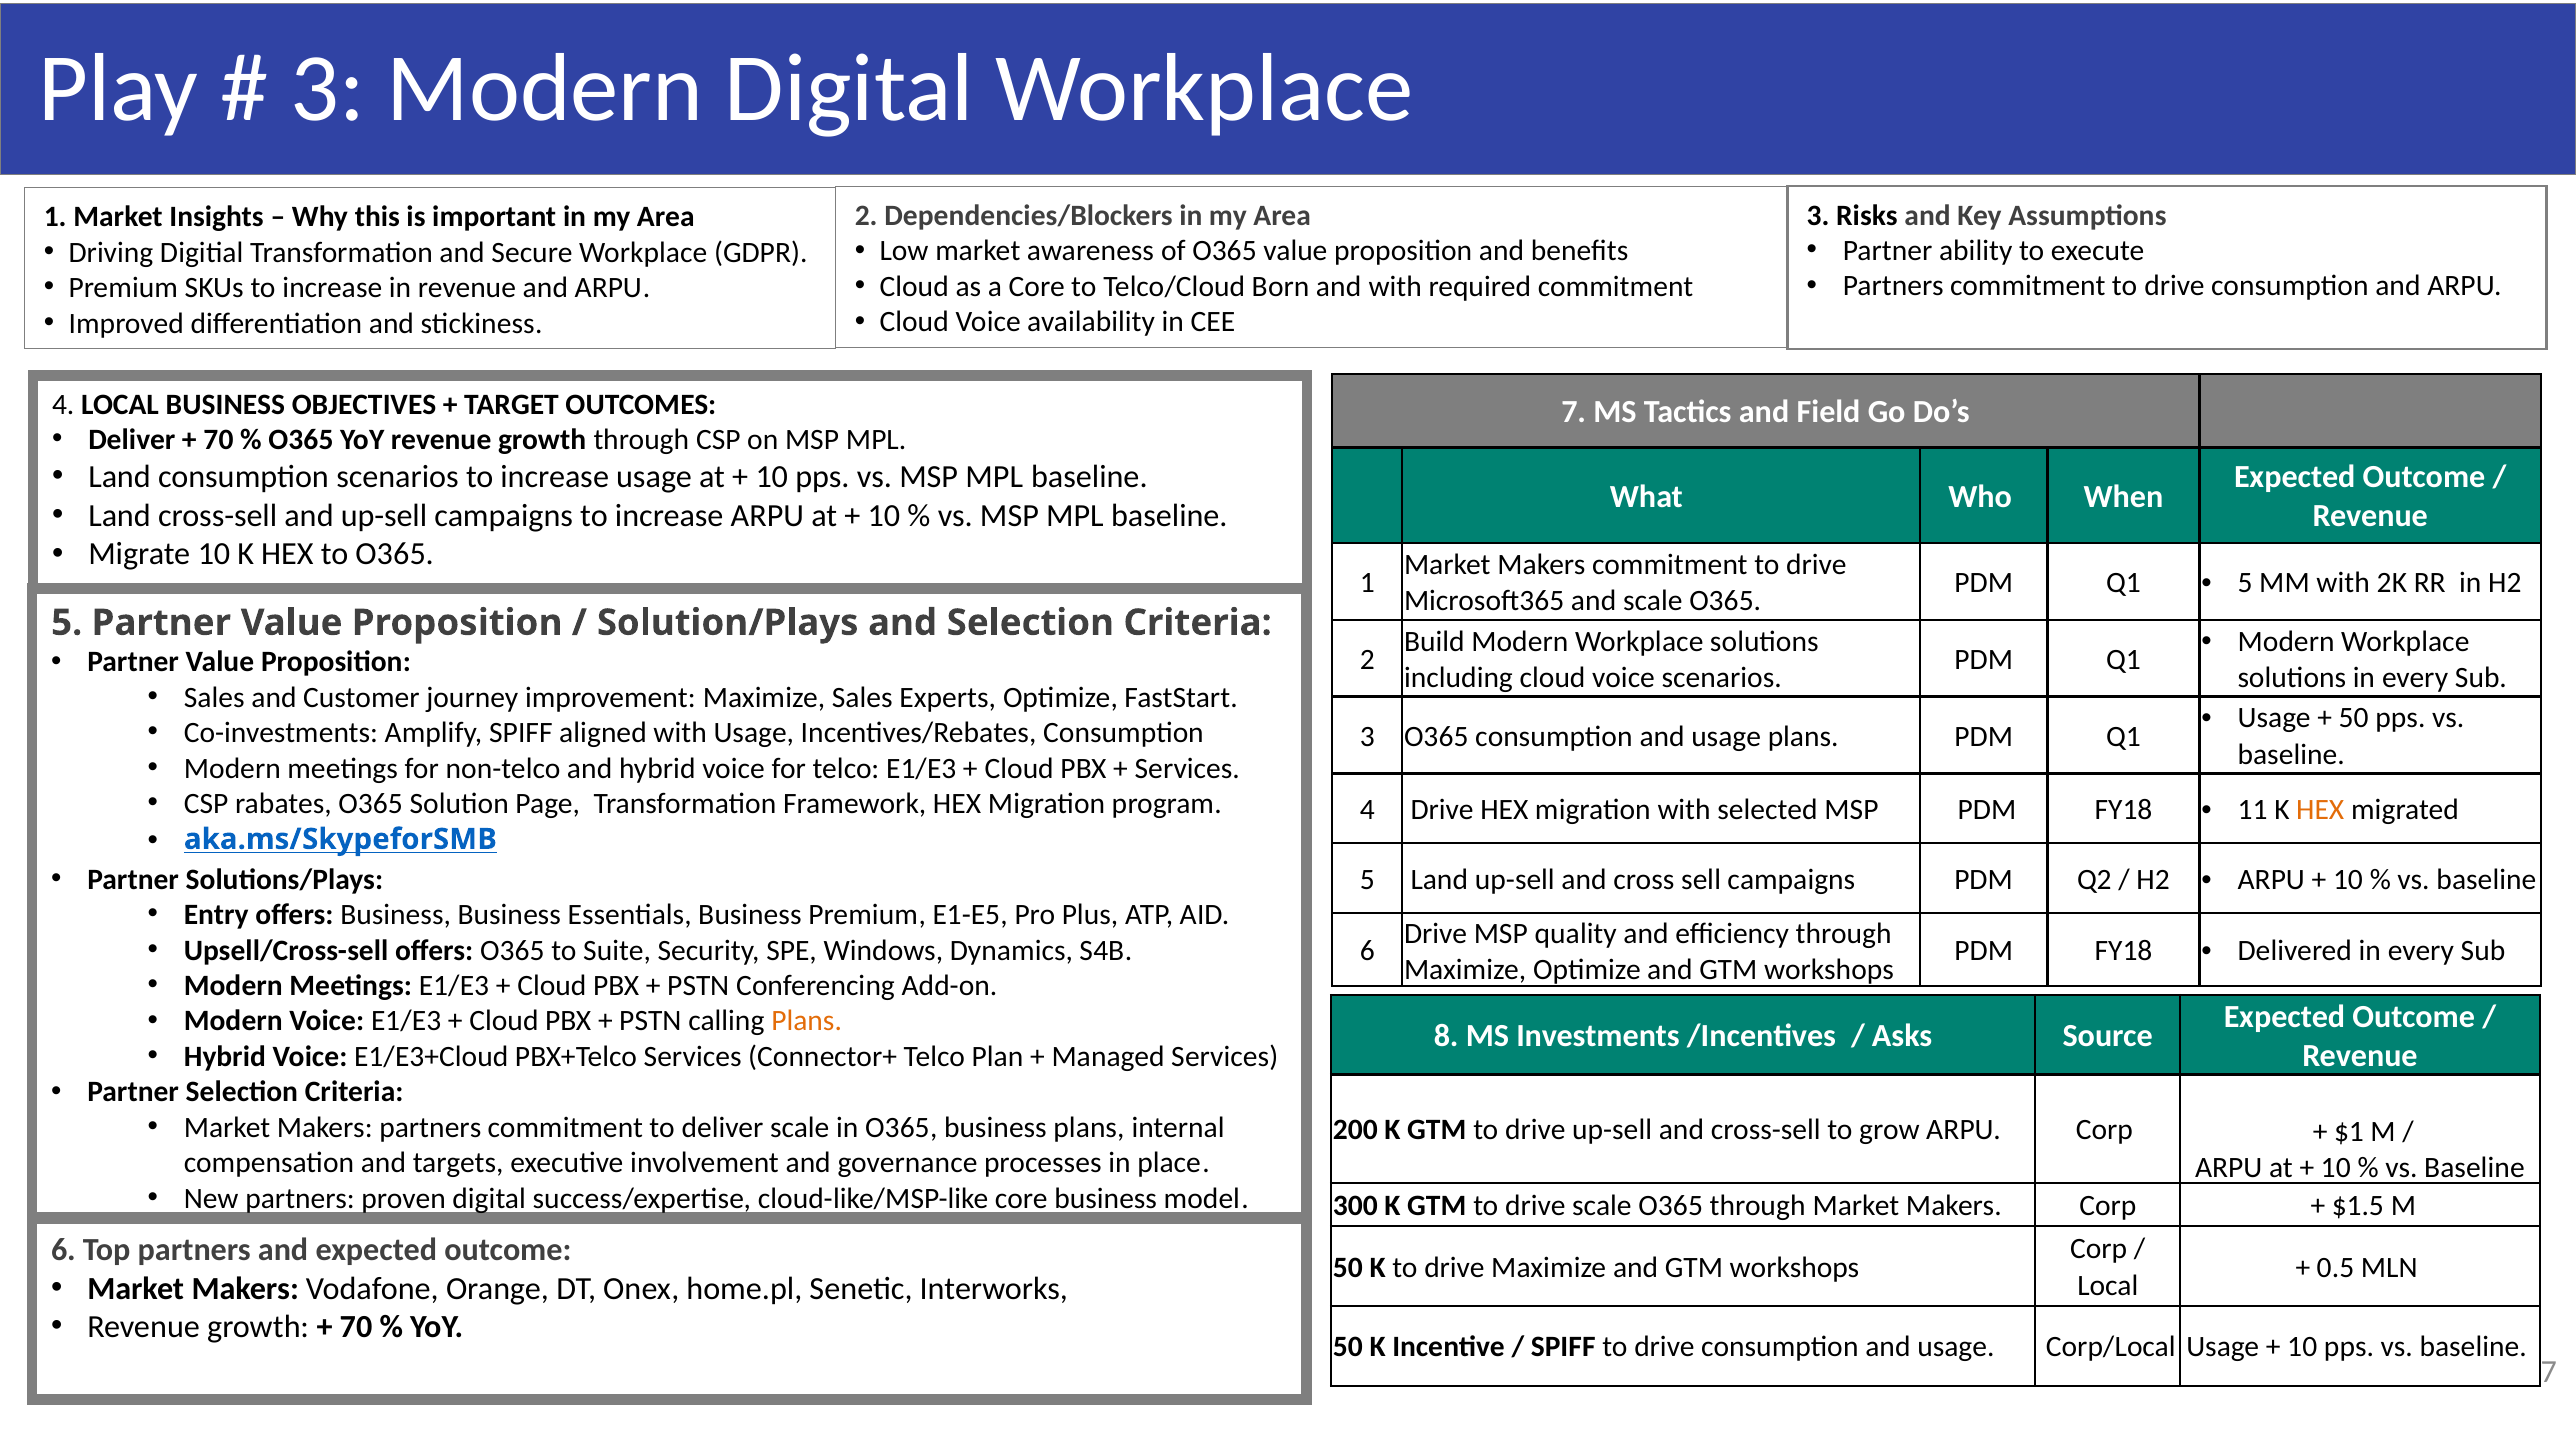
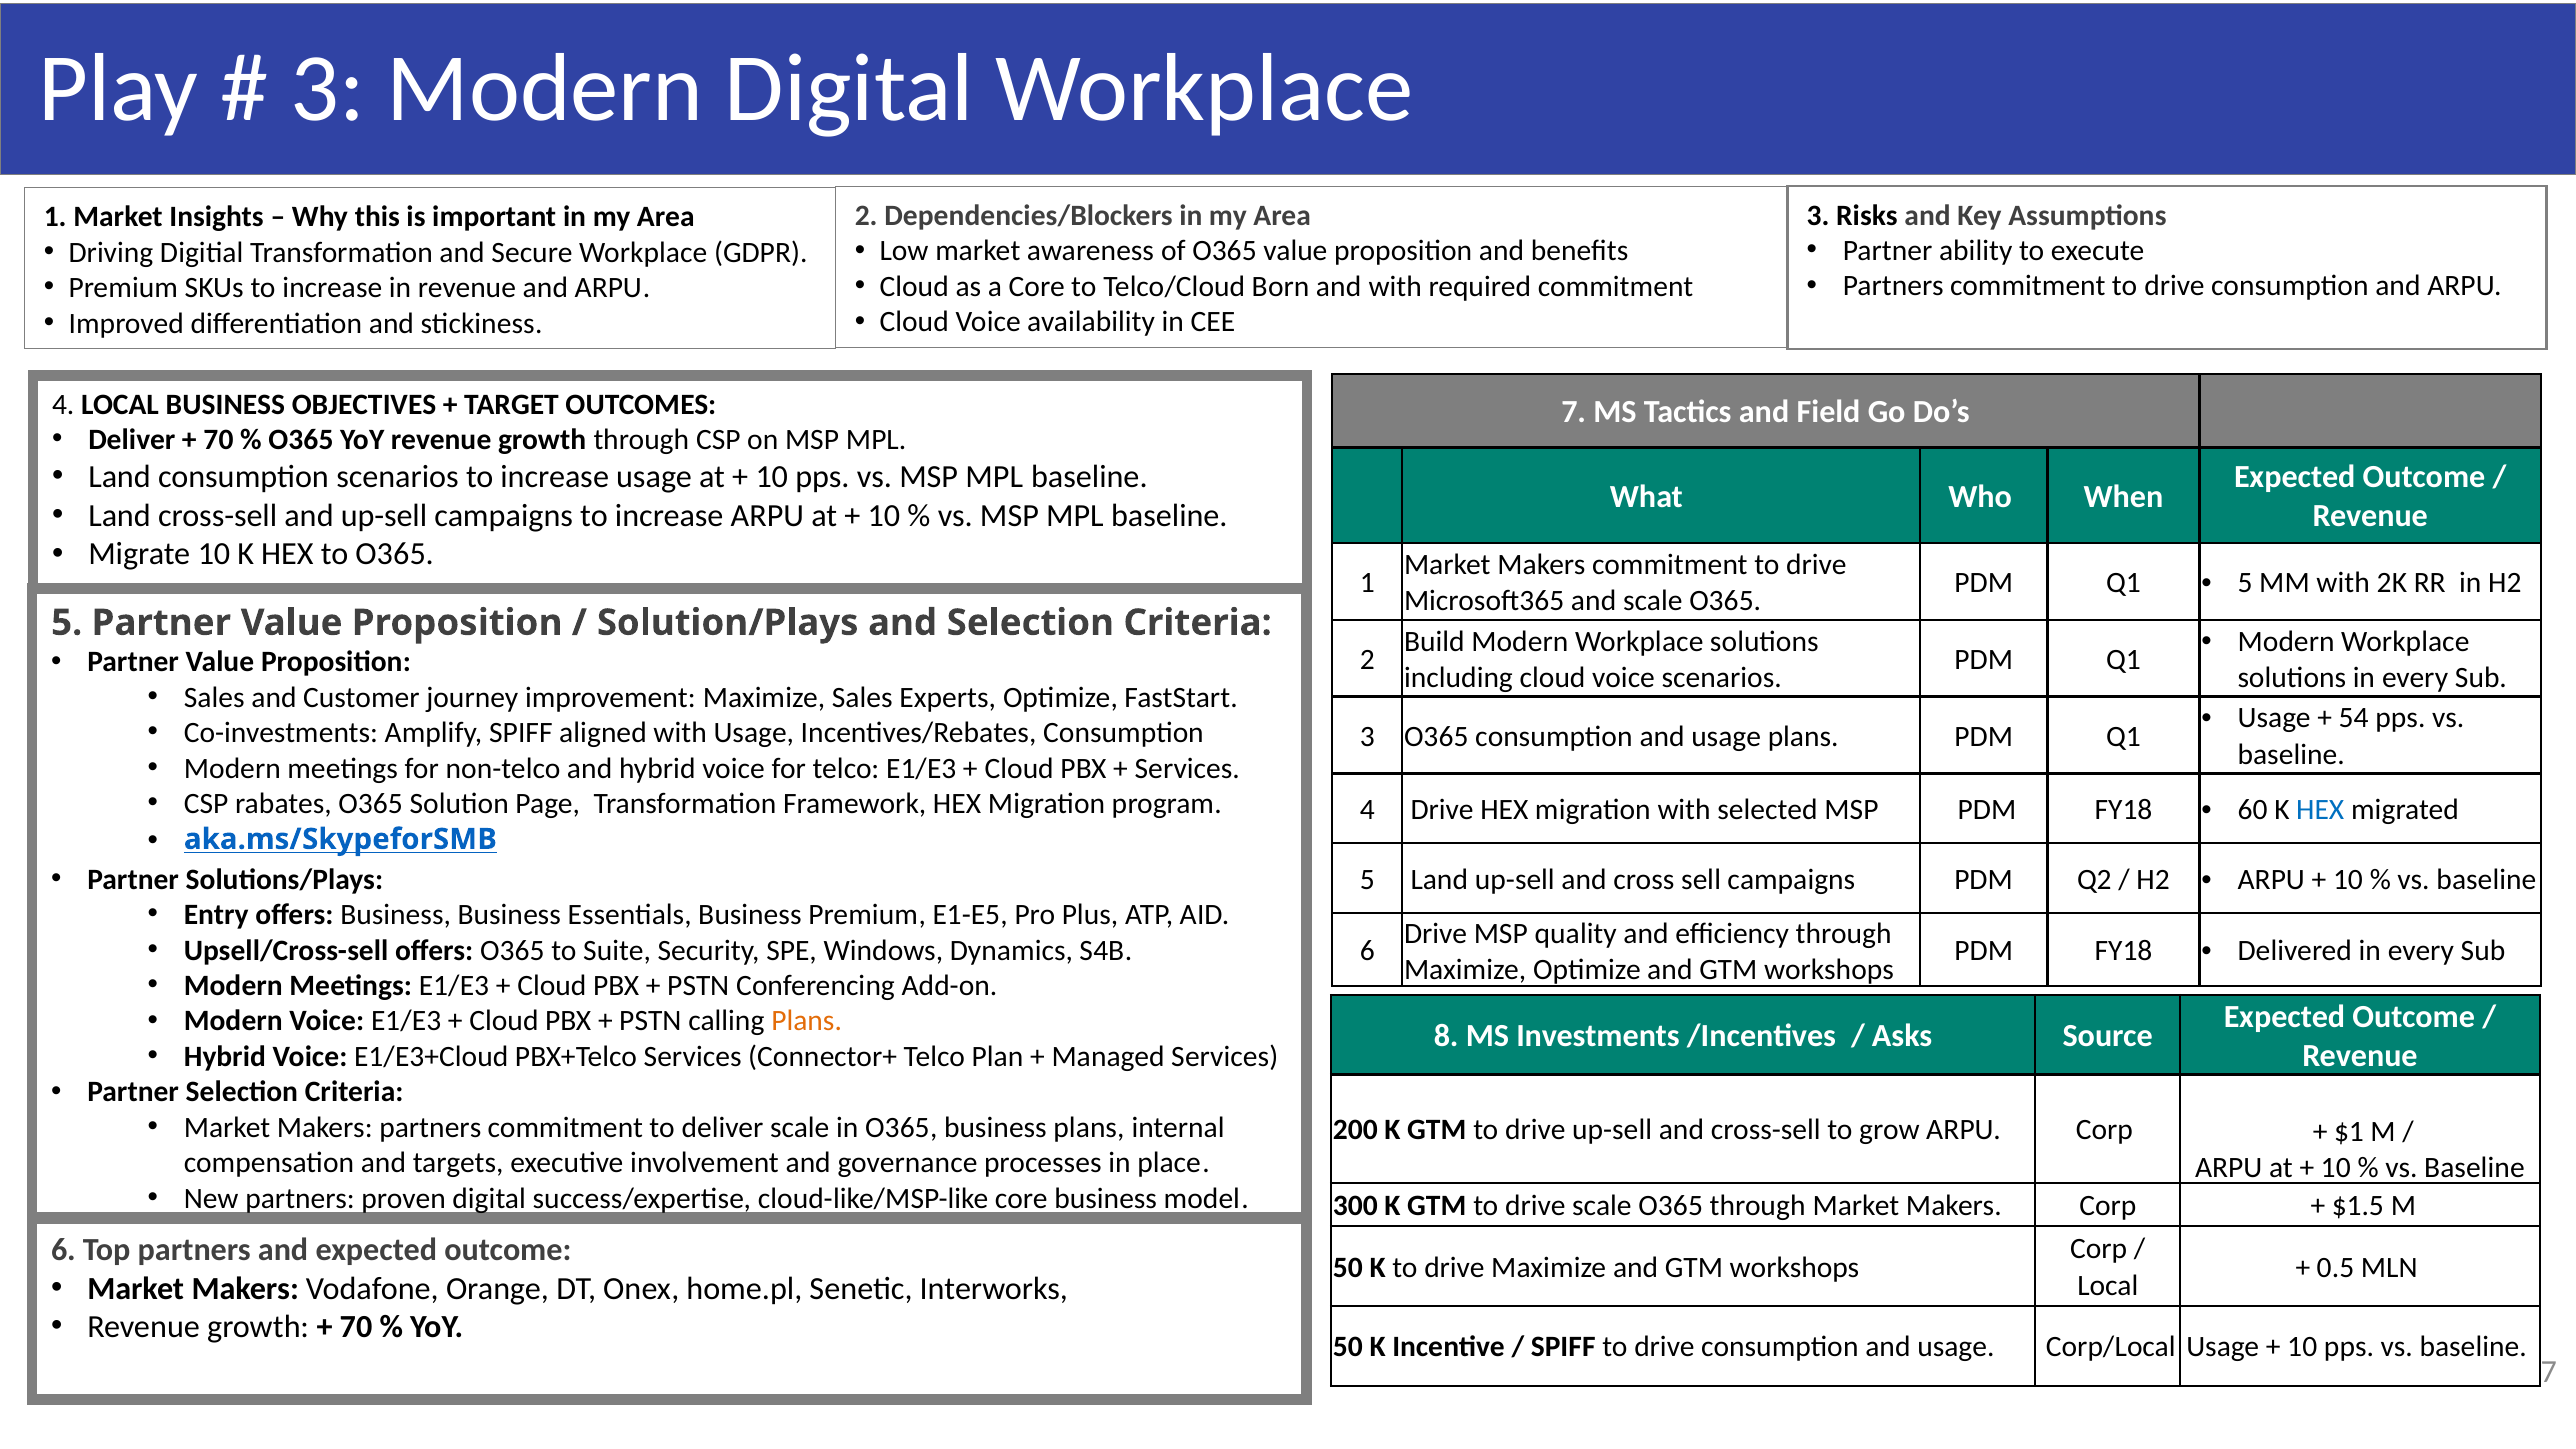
50: 50 -> 54 (2354, 718)
11: 11 -> 60 (2253, 810)
HEX colour: orange -> blue (2320, 810)
